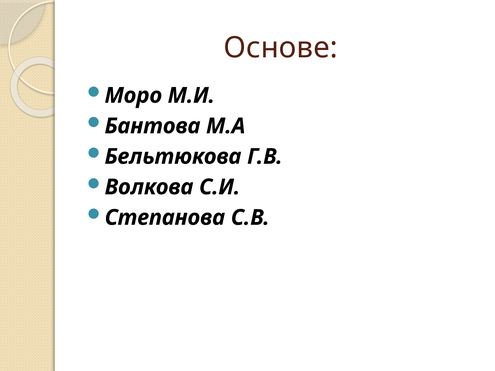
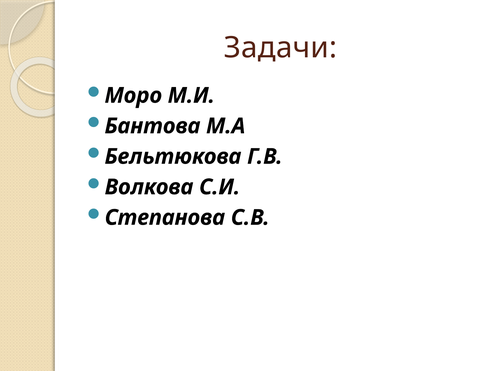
Основе: Основе -> Задачи (281, 48)
